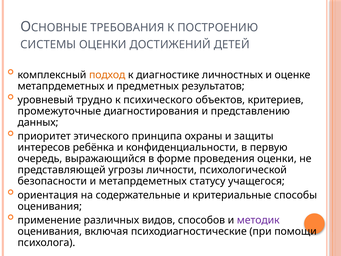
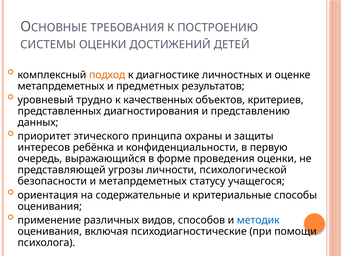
психического: психического -> качественных (158, 100)
промежуточные: промежуточные -> представленных (59, 111)
методик colour: purple -> blue (258, 220)
